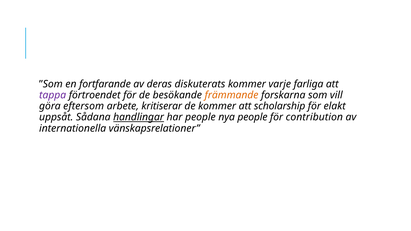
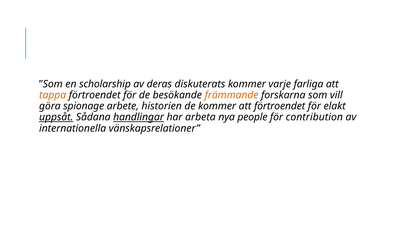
fortfarande: fortfarande -> scholarship (105, 84)
tappa colour: purple -> orange (53, 95)
eftersom: eftersom -> spionage (84, 106)
kritiserar: kritiserar -> historien (162, 106)
att scholarship: scholarship -> förtroendet (280, 106)
uppsåt underline: none -> present (56, 117)
har people: people -> arbeta (200, 117)
